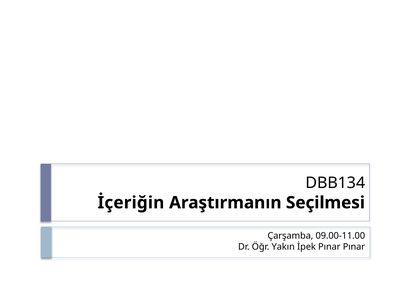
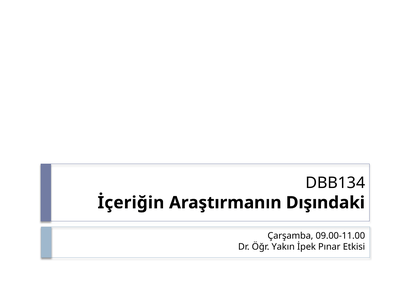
Seçilmesi: Seçilmesi -> Dışındaki (325, 203)
Pınar Pınar: Pınar -> Etkisi (354, 247)
